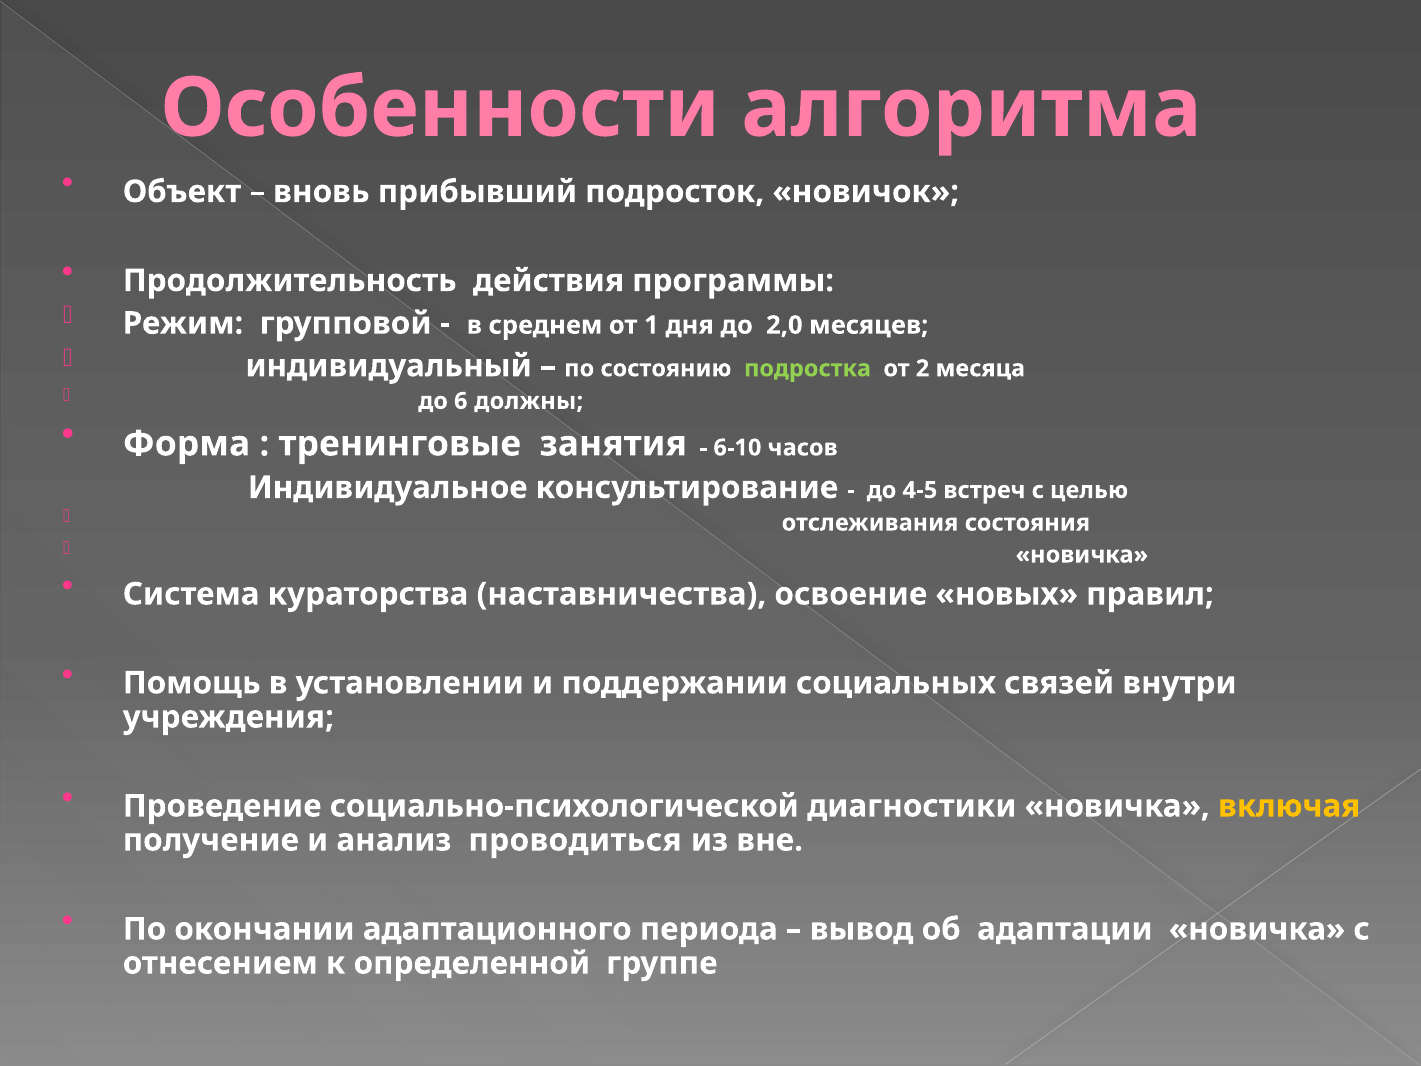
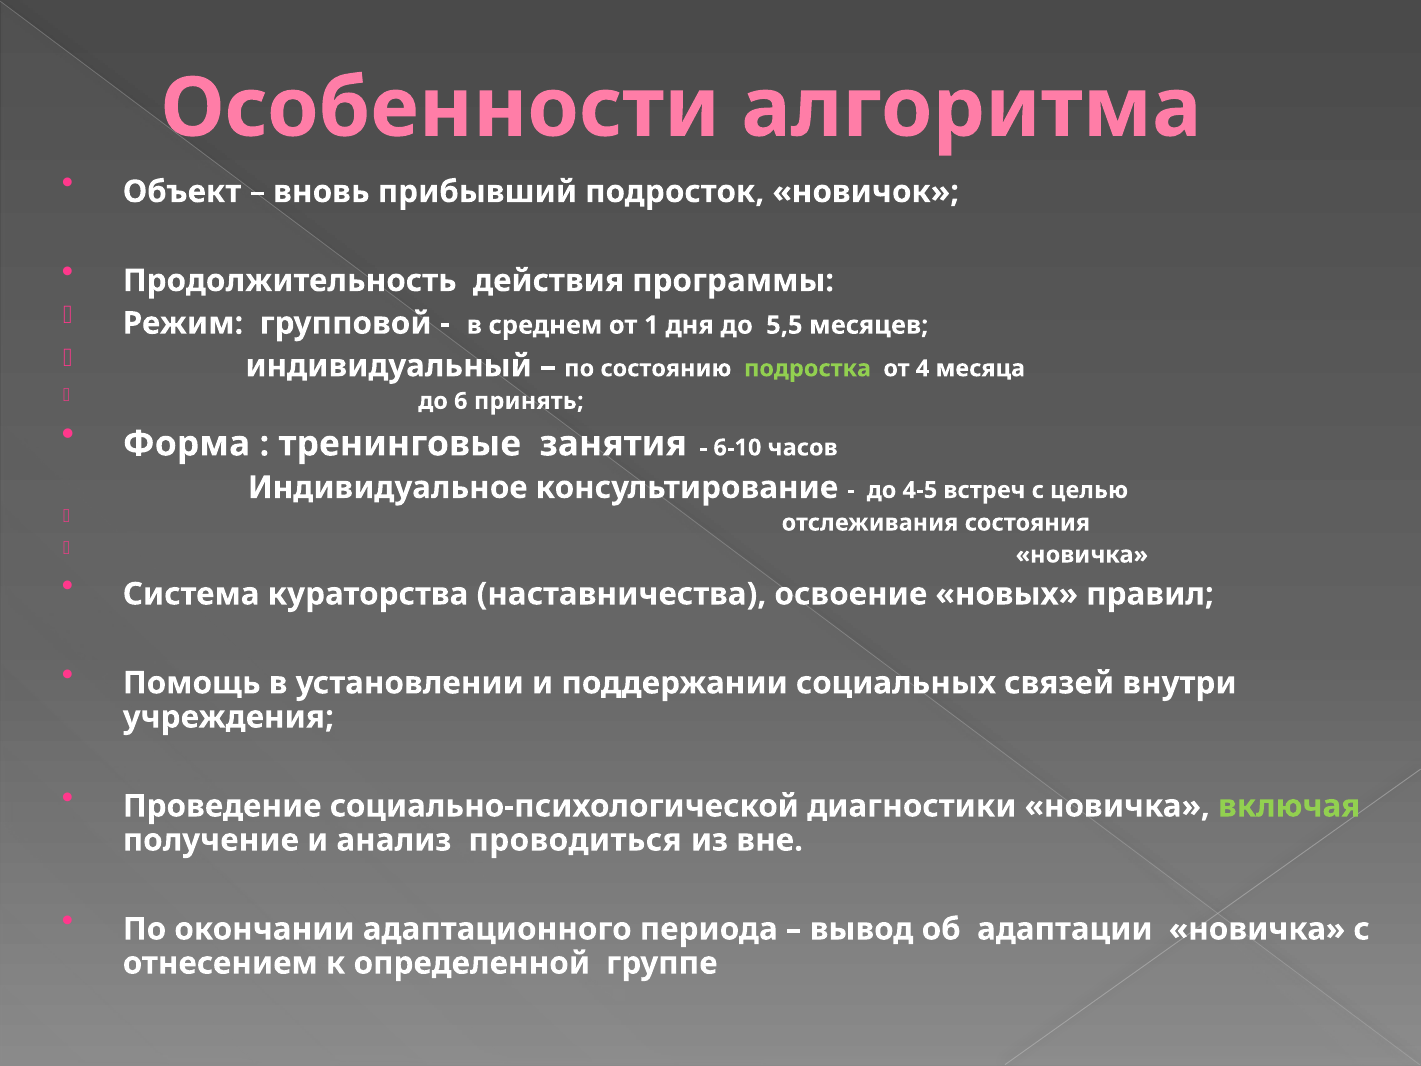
2,0: 2,0 -> 5,5 (784, 325)
2: 2 -> 4 (923, 368)
должны: должны -> принять (529, 401)
включая colour: yellow -> light green (1289, 806)
